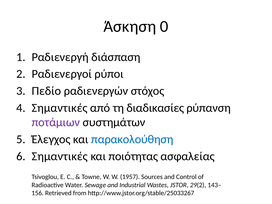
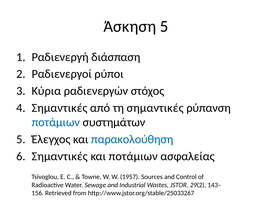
Άσκηση 0: 0 -> 5 (164, 26)
Πεδίο: Πεδίο -> Κύρια (46, 91)
τη διαδικασίες: διαδικασίες -> σημαντικές (155, 108)
ποτάμιων colour: purple -> blue (56, 122)
και ποιότητας: ποιότητας -> ποτάμιων (133, 156)
